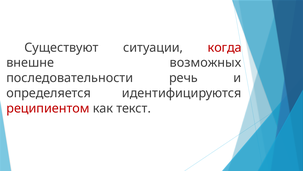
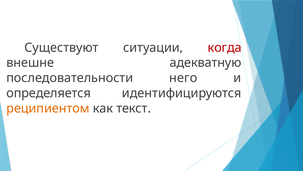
возможных: возможных -> адекватную (206, 63)
речь: речь -> него (183, 78)
реципиентом colour: red -> orange (48, 108)
